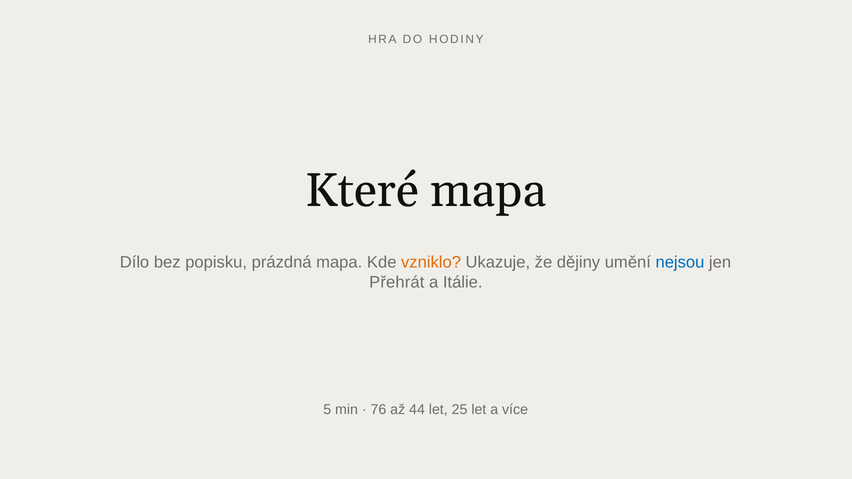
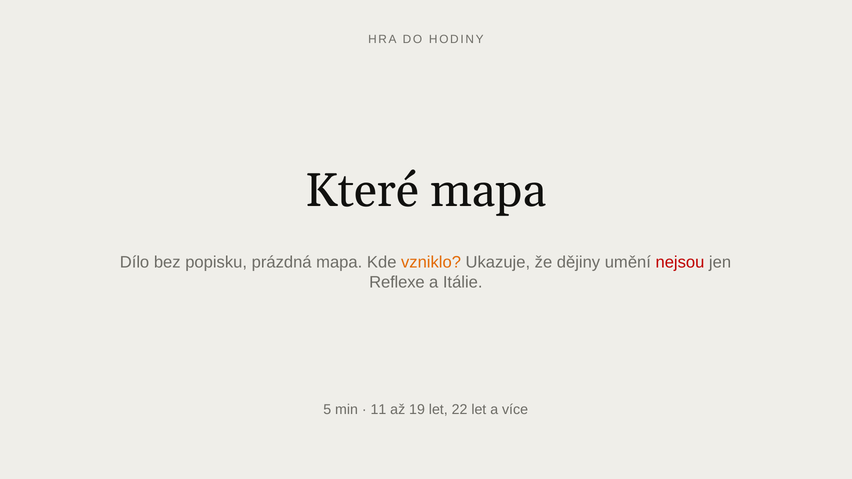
nejsou colour: blue -> red (680, 262)
Přehrát: Přehrát -> Reflexe (397, 282)
76: 76 -> 11 (378, 410)
44: 44 -> 19 (417, 410)
25: 25 -> 22 (460, 410)
